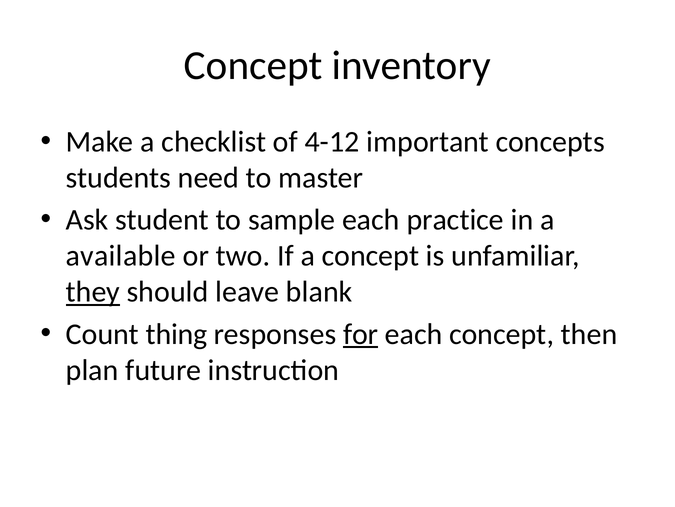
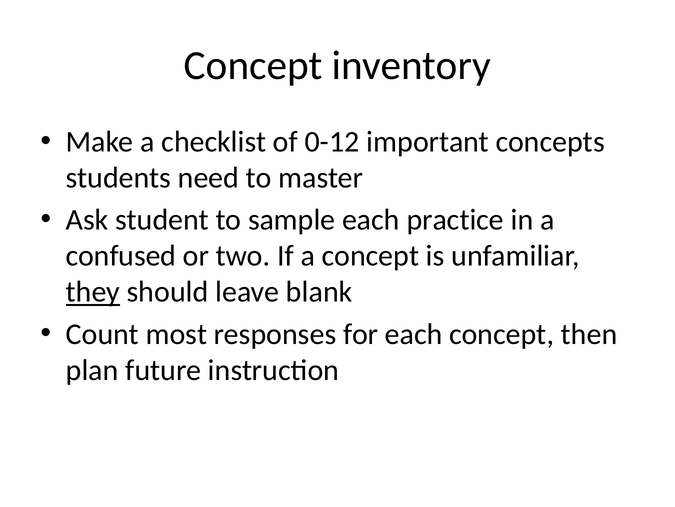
4-12: 4-12 -> 0-12 (332, 142)
available: available -> confused (121, 256)
thing: thing -> most (176, 334)
for underline: present -> none (361, 334)
